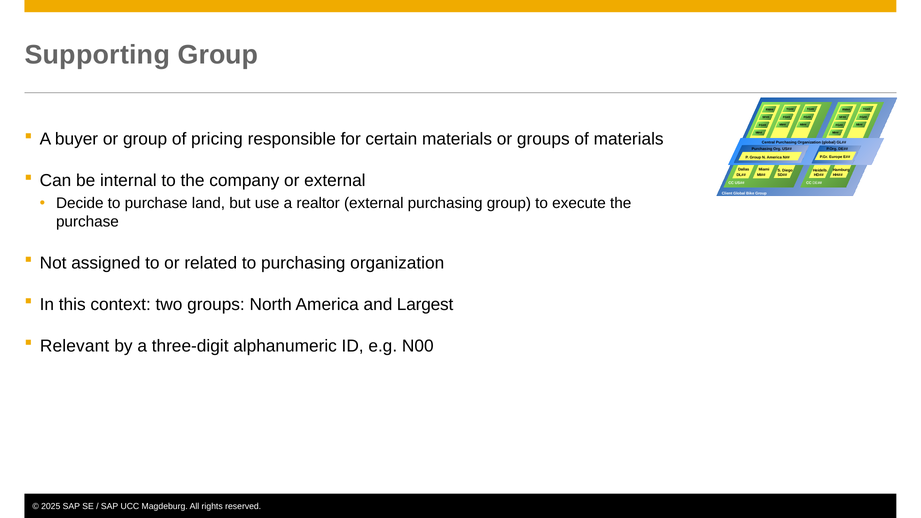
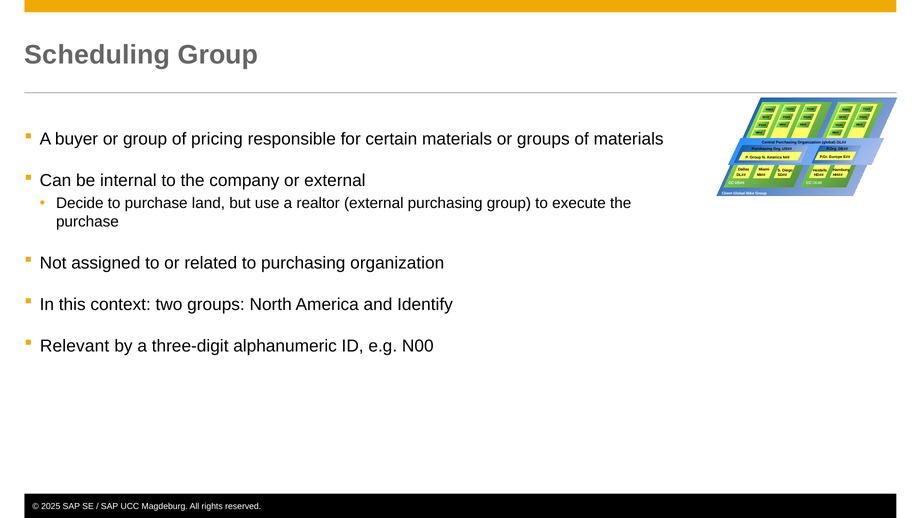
Supporting: Supporting -> Scheduling (97, 55)
Largest: Largest -> Identify (425, 305)
